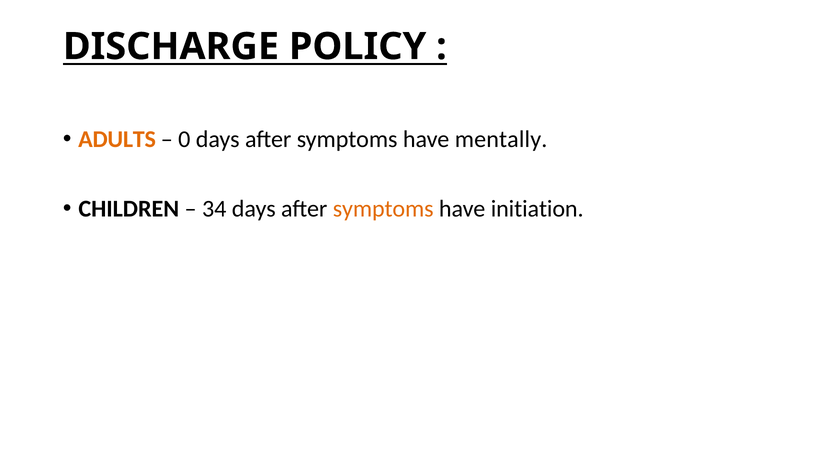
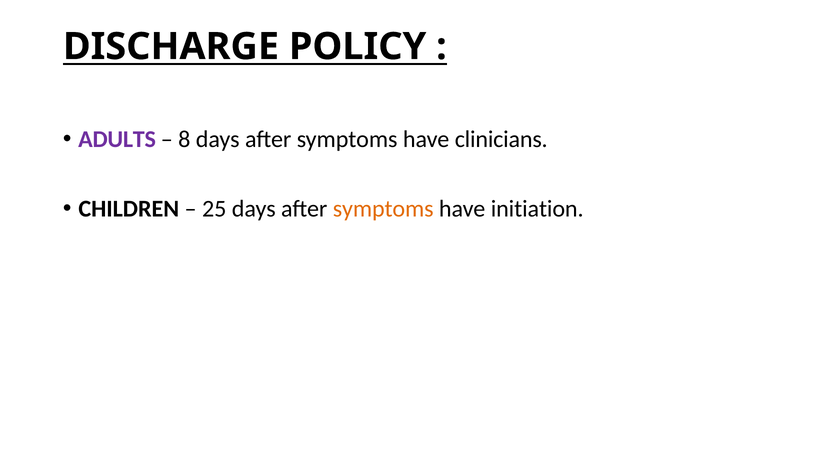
ADULTS colour: orange -> purple (117, 140)
0: 0 -> 8 (184, 140)
mentally: mentally -> clinicians (501, 140)
34: 34 -> 25 (214, 209)
